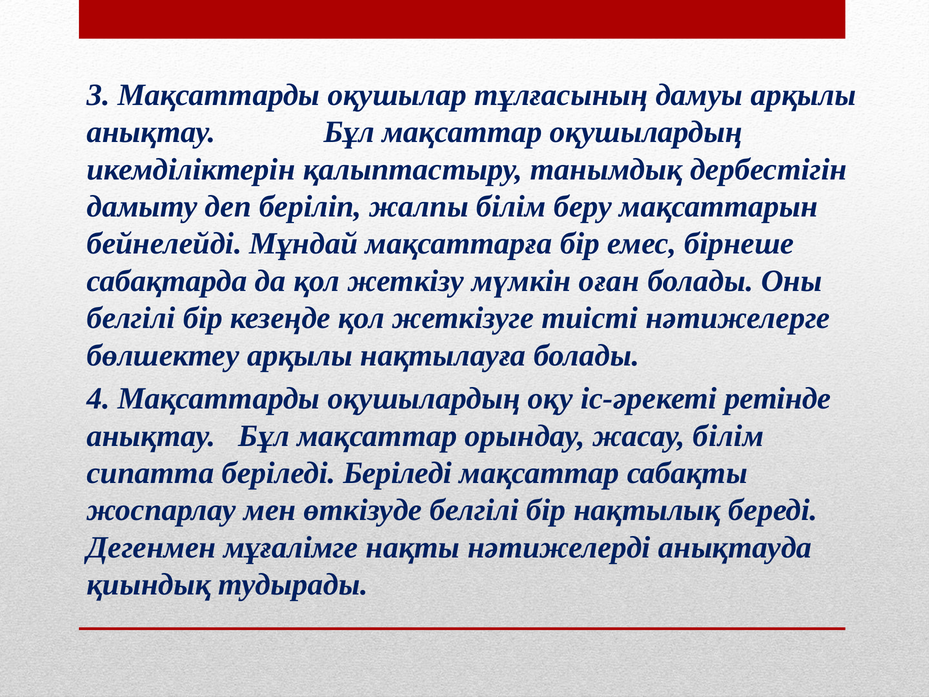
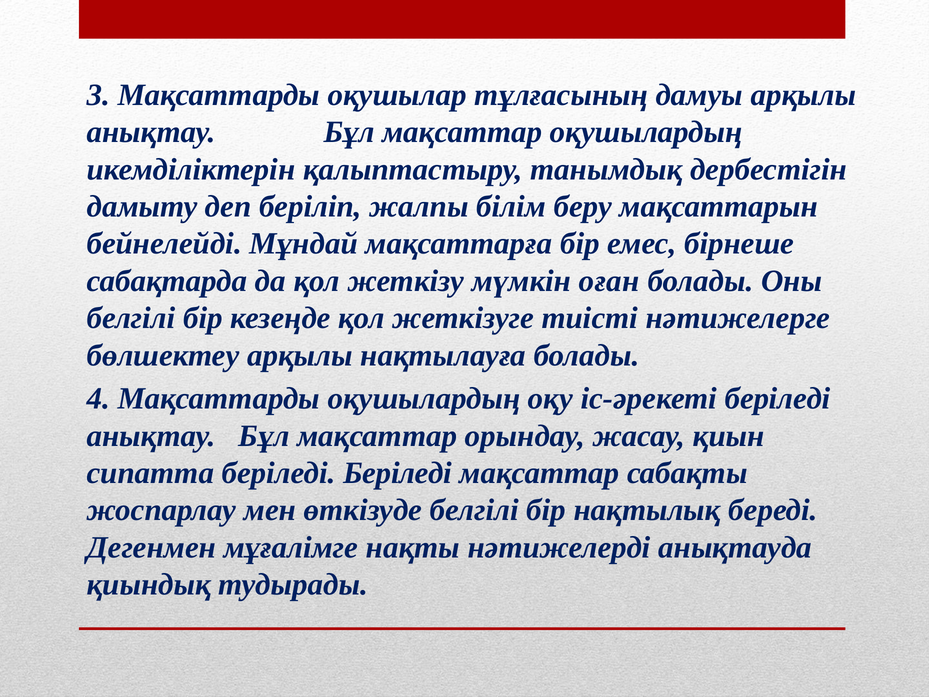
іс-әрекеті ретінде: ретінде -> беріледі (778, 399)
жасау білім: білім -> қиын (729, 436)
